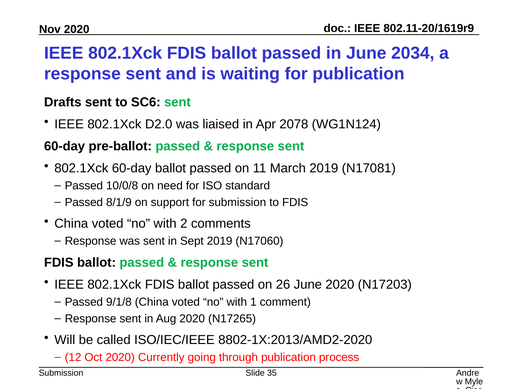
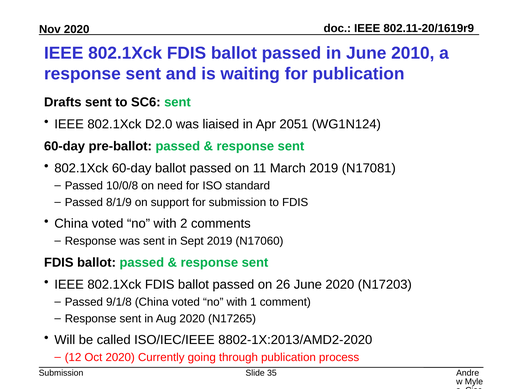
2034: 2034 -> 2010 (413, 53)
2078: 2078 -> 2051 (294, 124)
